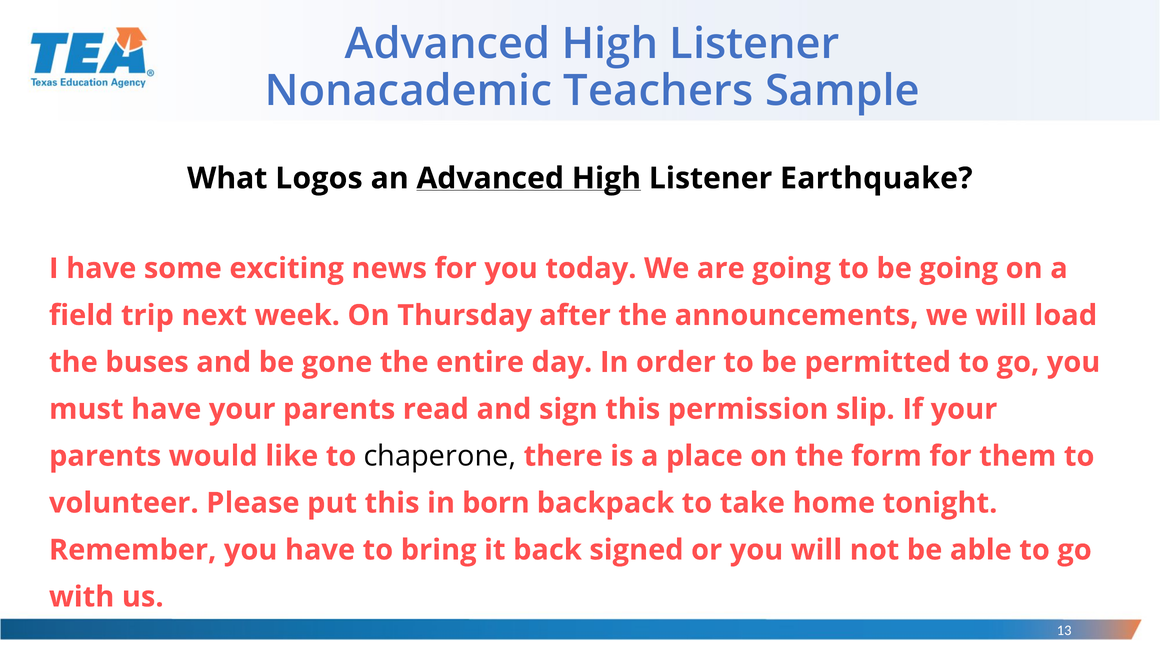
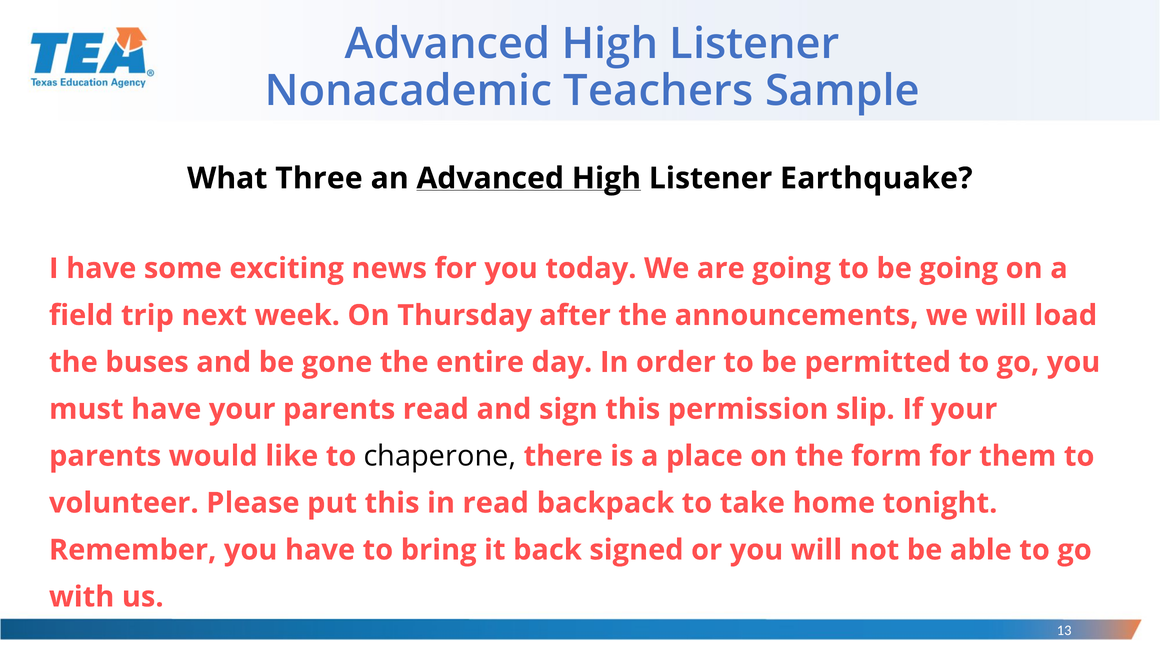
Logos: Logos -> Three (319, 178)
in born: born -> read (496, 503)
